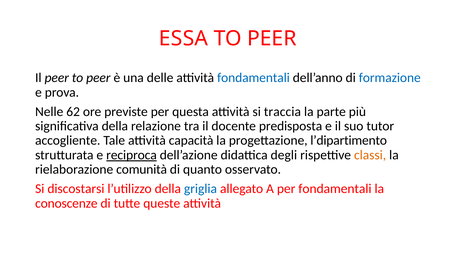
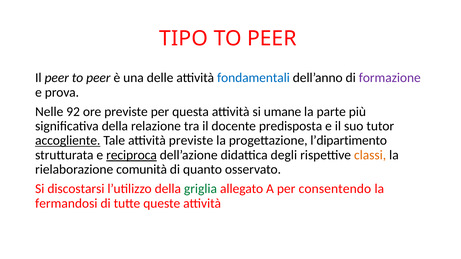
ESSA: ESSA -> TIPO (183, 39)
formazione colour: blue -> purple (390, 78)
62: 62 -> 92 (73, 112)
traccia: traccia -> umane (283, 112)
accogliente underline: none -> present (68, 141)
attività capacità: capacità -> previste (191, 141)
griglia colour: blue -> green (200, 189)
per fondamentali: fondamentali -> consentendo (335, 189)
conoscenze: conoscenze -> fermandosi (66, 203)
